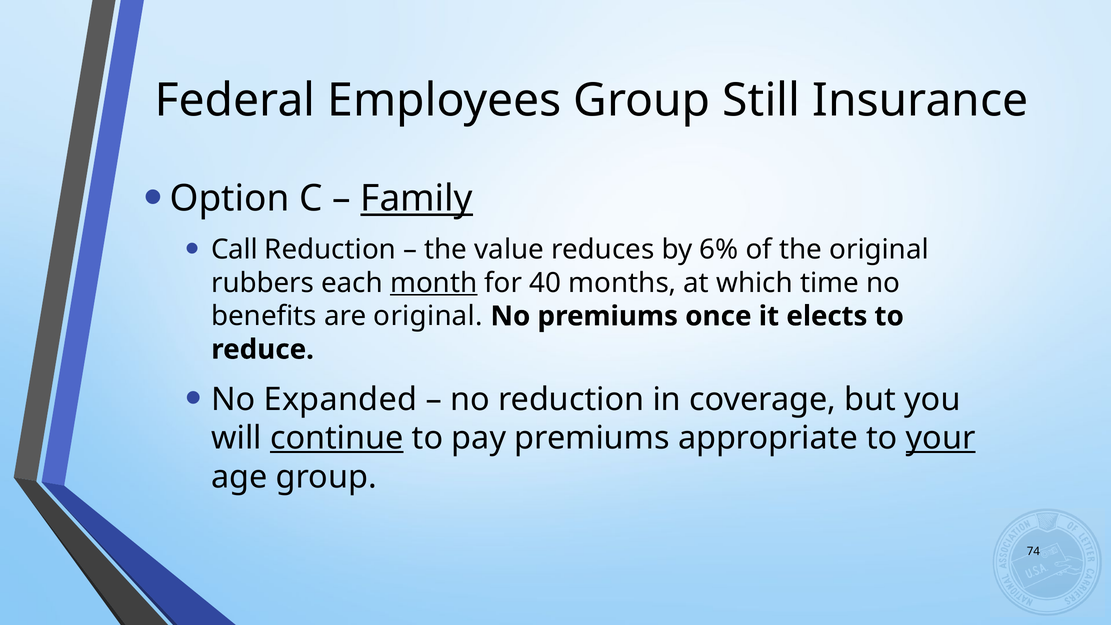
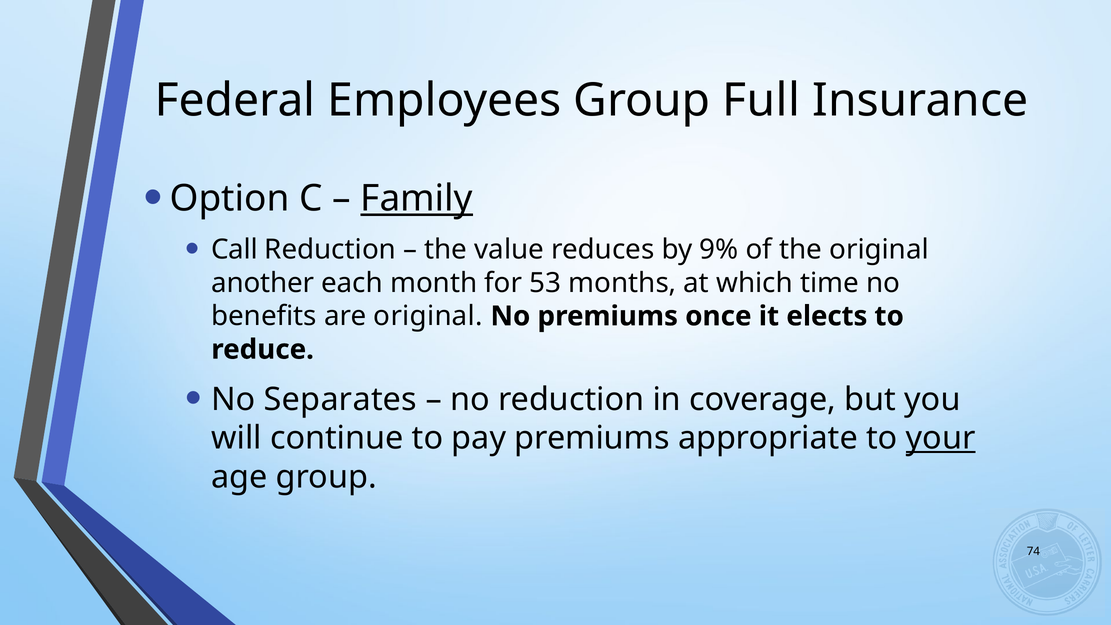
Still: Still -> Full (761, 100)
6%: 6% -> 9% (719, 249)
rubbers: rubbers -> another (263, 283)
month underline: present -> none (434, 283)
40: 40 -> 53 (545, 283)
Expanded: Expanded -> Separates (340, 399)
continue underline: present -> none (337, 438)
